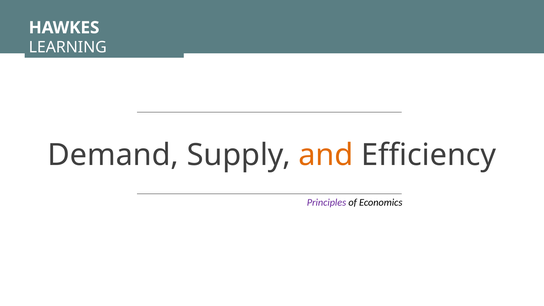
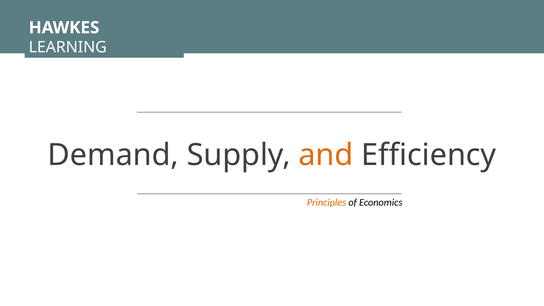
Principles colour: purple -> orange (327, 203)
